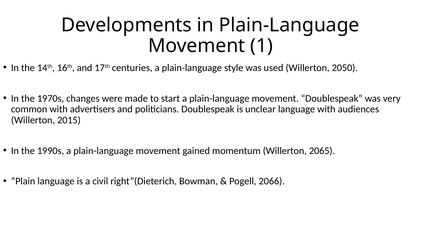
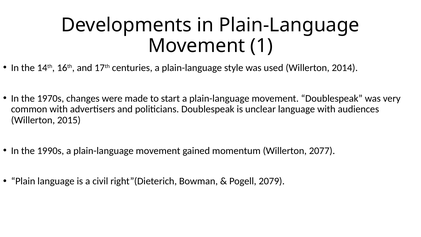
2050: 2050 -> 2014 (345, 68)
2065: 2065 -> 2077 (322, 151)
2066: 2066 -> 2079 (272, 181)
